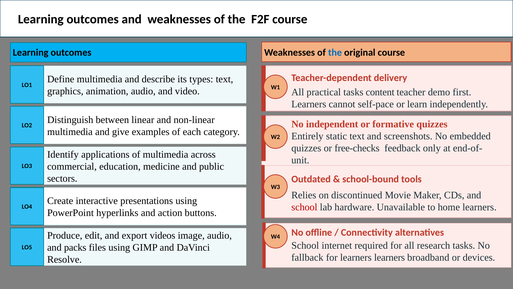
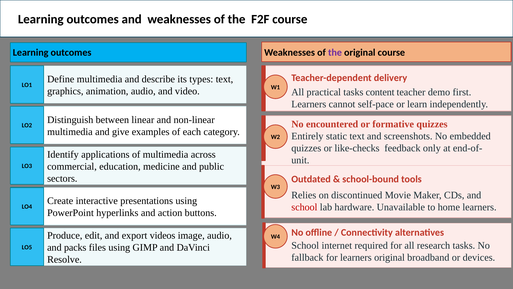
the colour: blue -> purple (335, 53)
independent: independent -> encountered (332, 124)
free-checks: free-checks -> like-checks (357, 148)
learners learners: learners -> original (390, 257)
